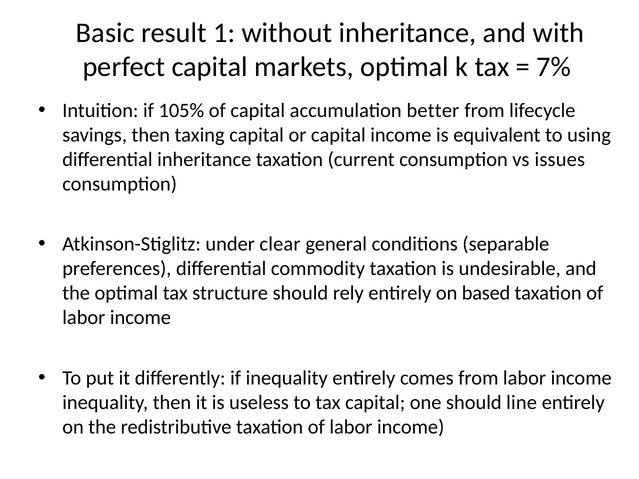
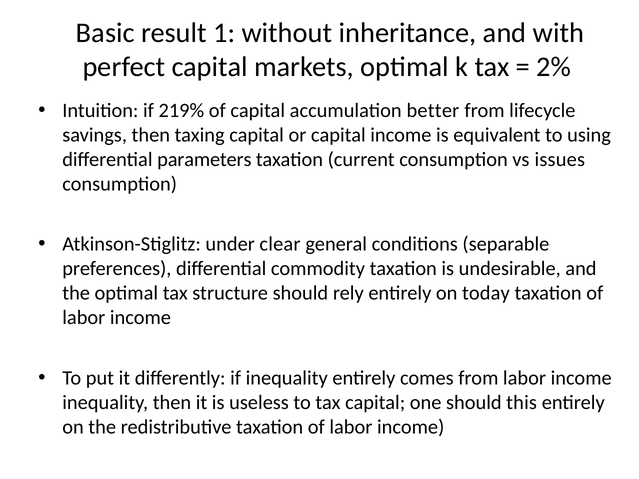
7%: 7% -> 2% (554, 67)
105%: 105% -> 219% (181, 111)
differential inheritance: inheritance -> parameters (204, 160)
based: based -> today (486, 293)
line: line -> this (522, 403)
